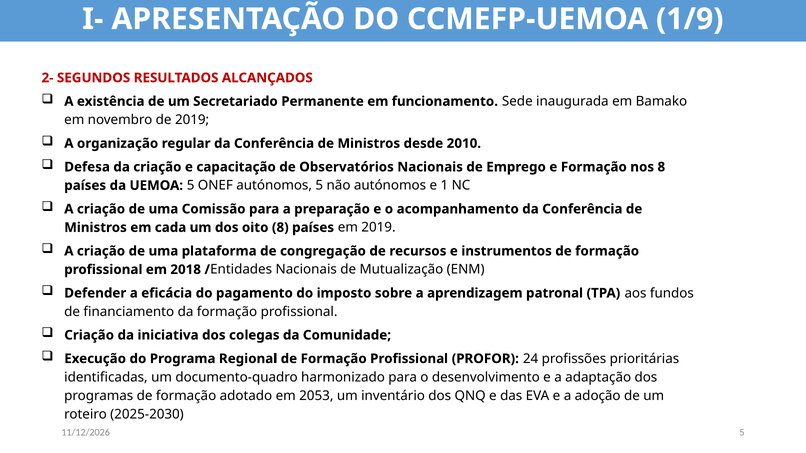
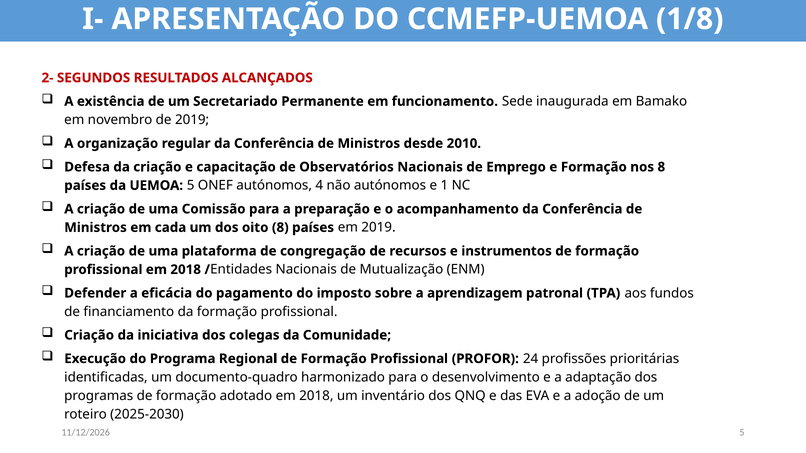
1/9: 1/9 -> 1/8 (690, 19)
autónomos 5: 5 -> 4 (319, 186)
adotado em 2053: 2053 -> 2018 (316, 396)
